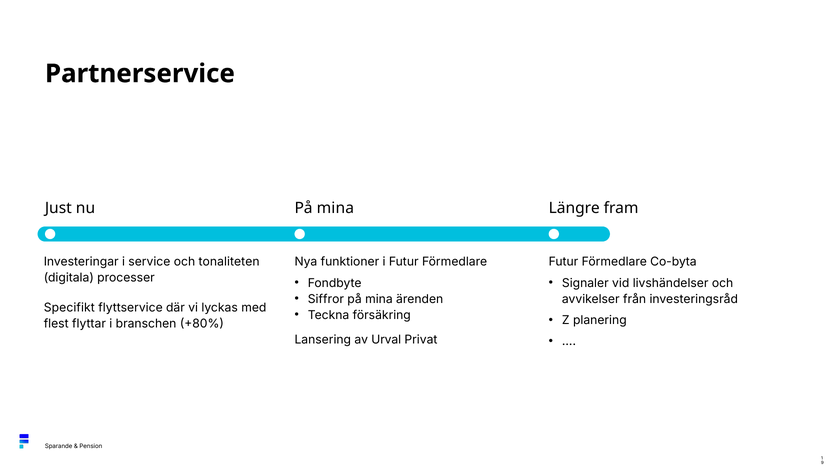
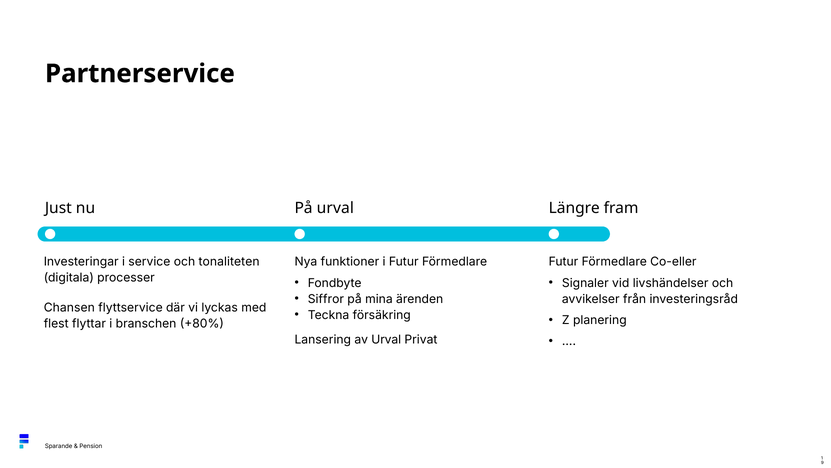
mina: mina -> urval (335, 208)
Co-byta: Co-byta -> Co-eller (673, 261)
Specifikt: Specifikt -> Chansen (69, 307)
